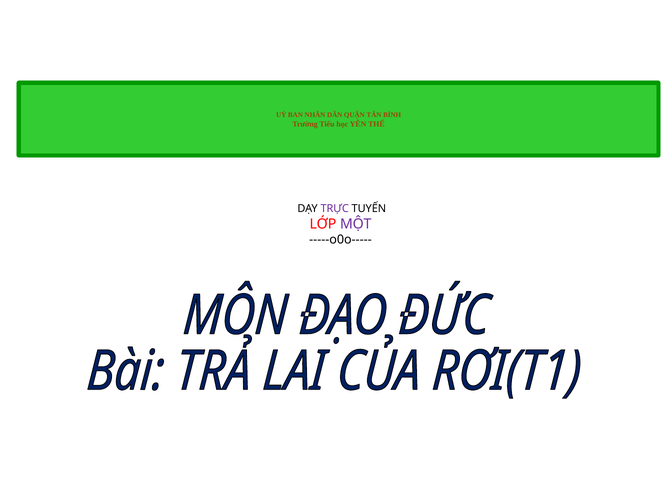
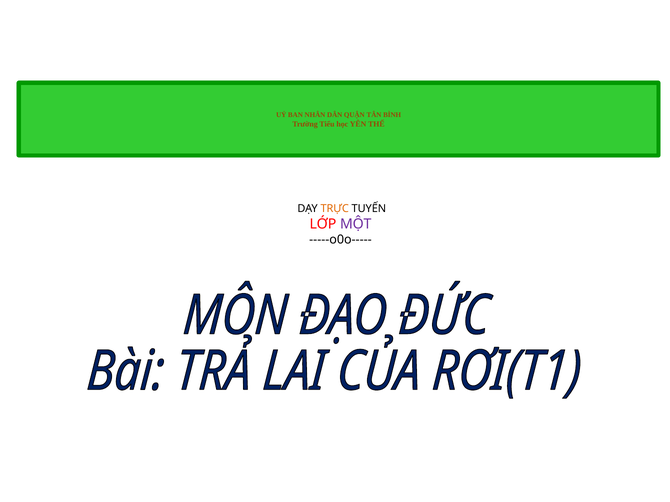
TRỰC colour: purple -> orange (335, 209)
